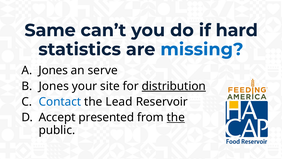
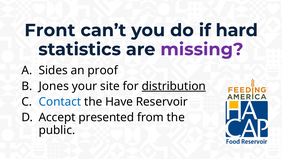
Same: Same -> Front (50, 30)
missing colour: blue -> purple (202, 49)
Jones: Jones -> Sides (53, 70)
serve: serve -> proof (103, 70)
Lead: Lead -> Have (119, 102)
the underline: present -> none (176, 117)
